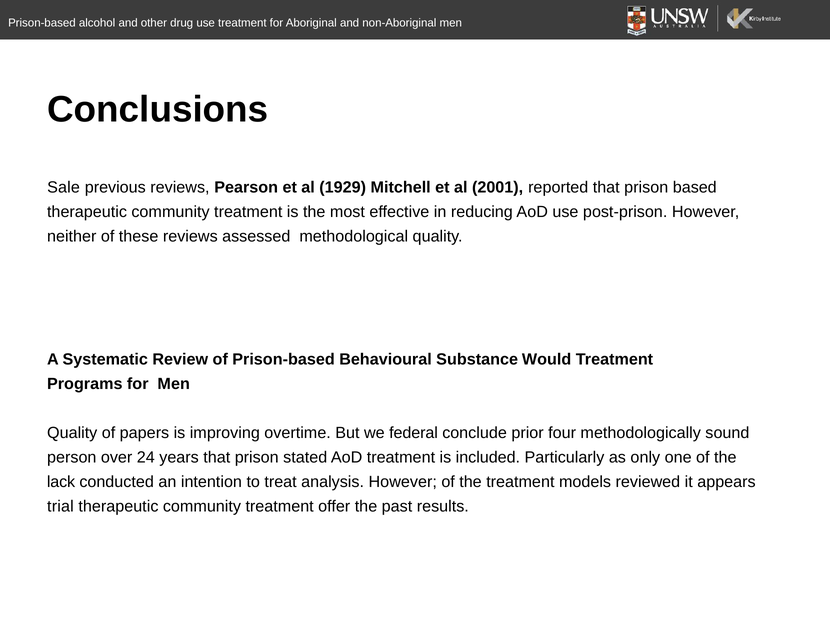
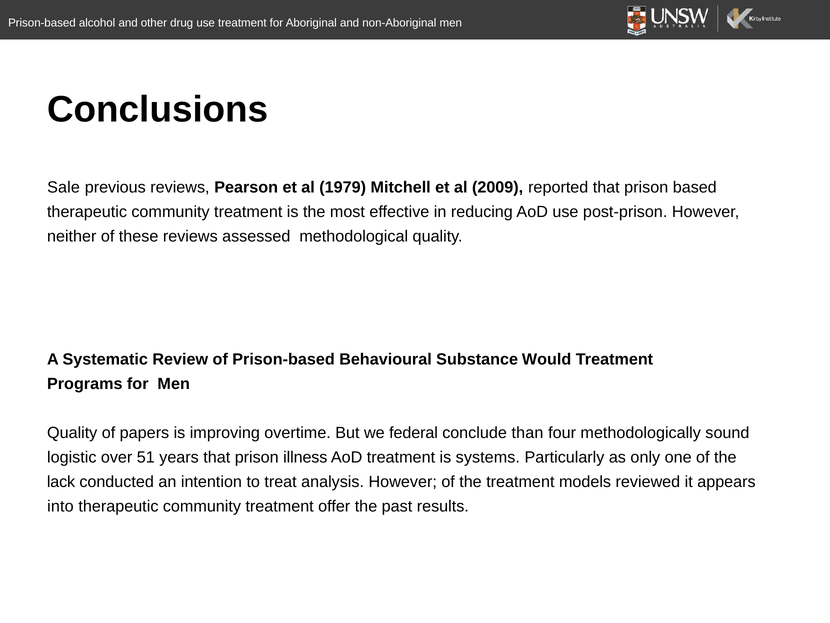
1929: 1929 -> 1979 (343, 187)
2001: 2001 -> 2009 (498, 187)
prior: prior -> than (527, 433)
person: person -> logistic (72, 457)
24: 24 -> 51 (146, 457)
stated: stated -> illness (305, 457)
included: included -> systems (488, 457)
trial: trial -> into (60, 506)
